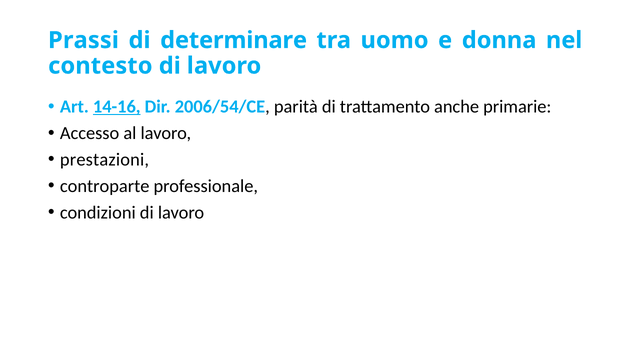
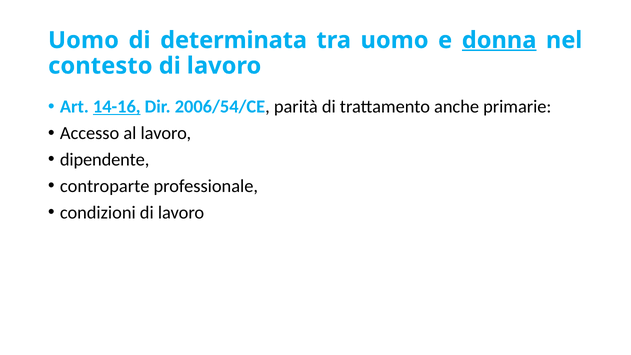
Prassi: Prassi -> Uomo (84, 40)
determinare: determinare -> determinata (234, 40)
donna underline: none -> present (499, 40)
prestazioni: prestazioni -> dipendente (105, 160)
